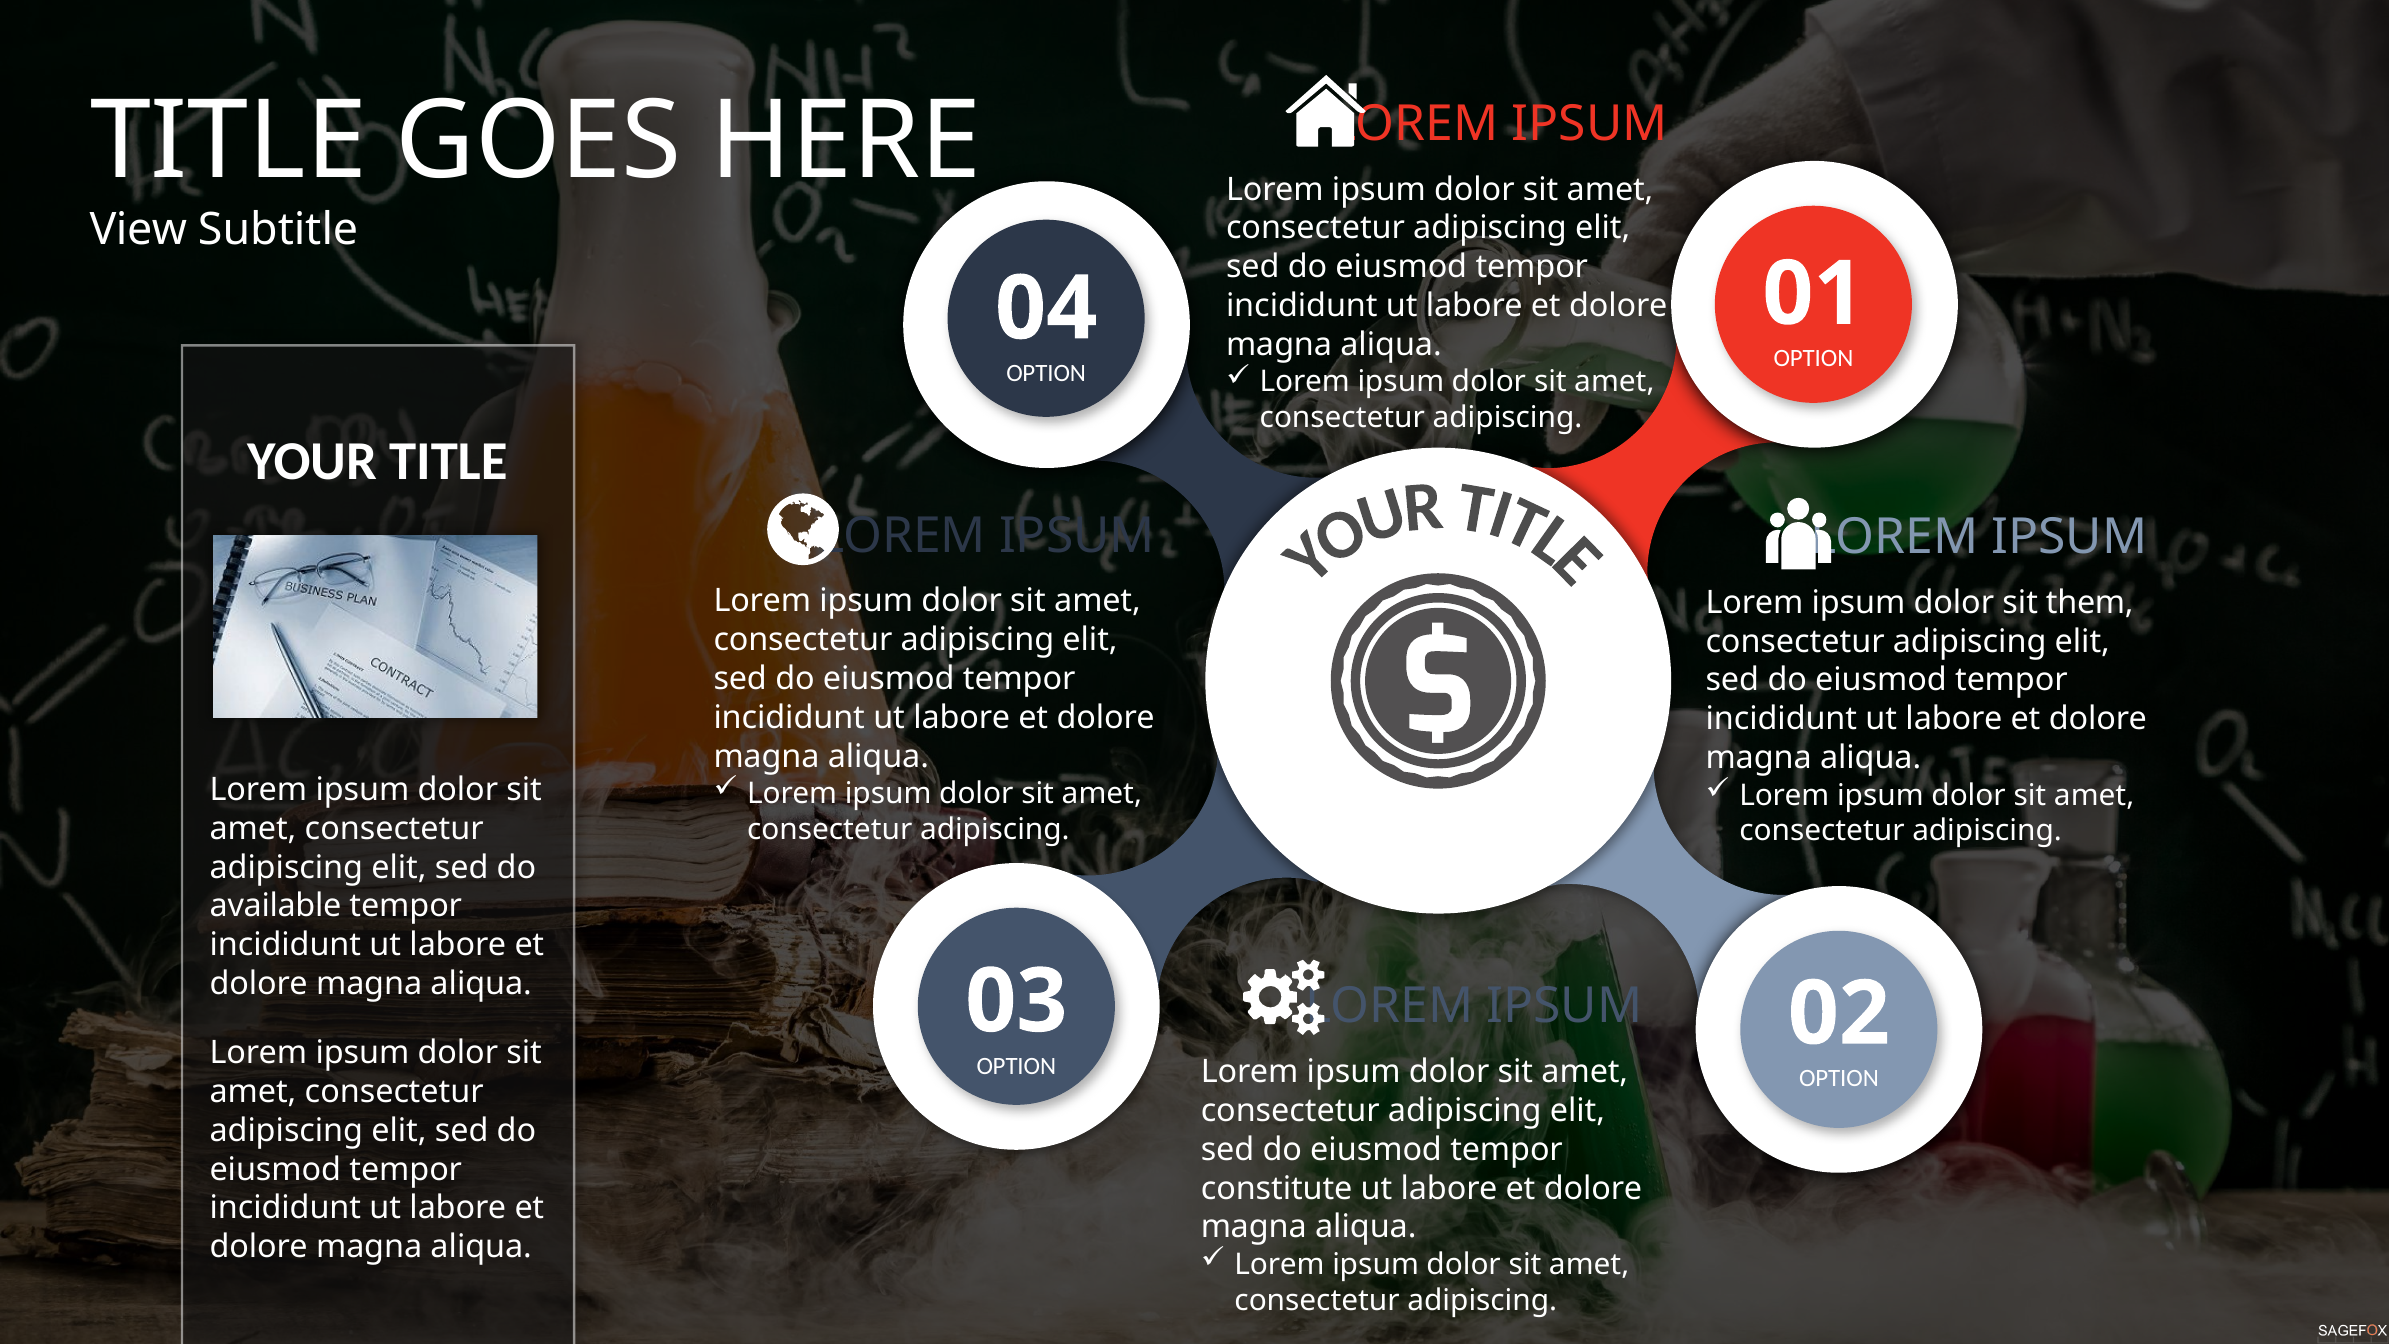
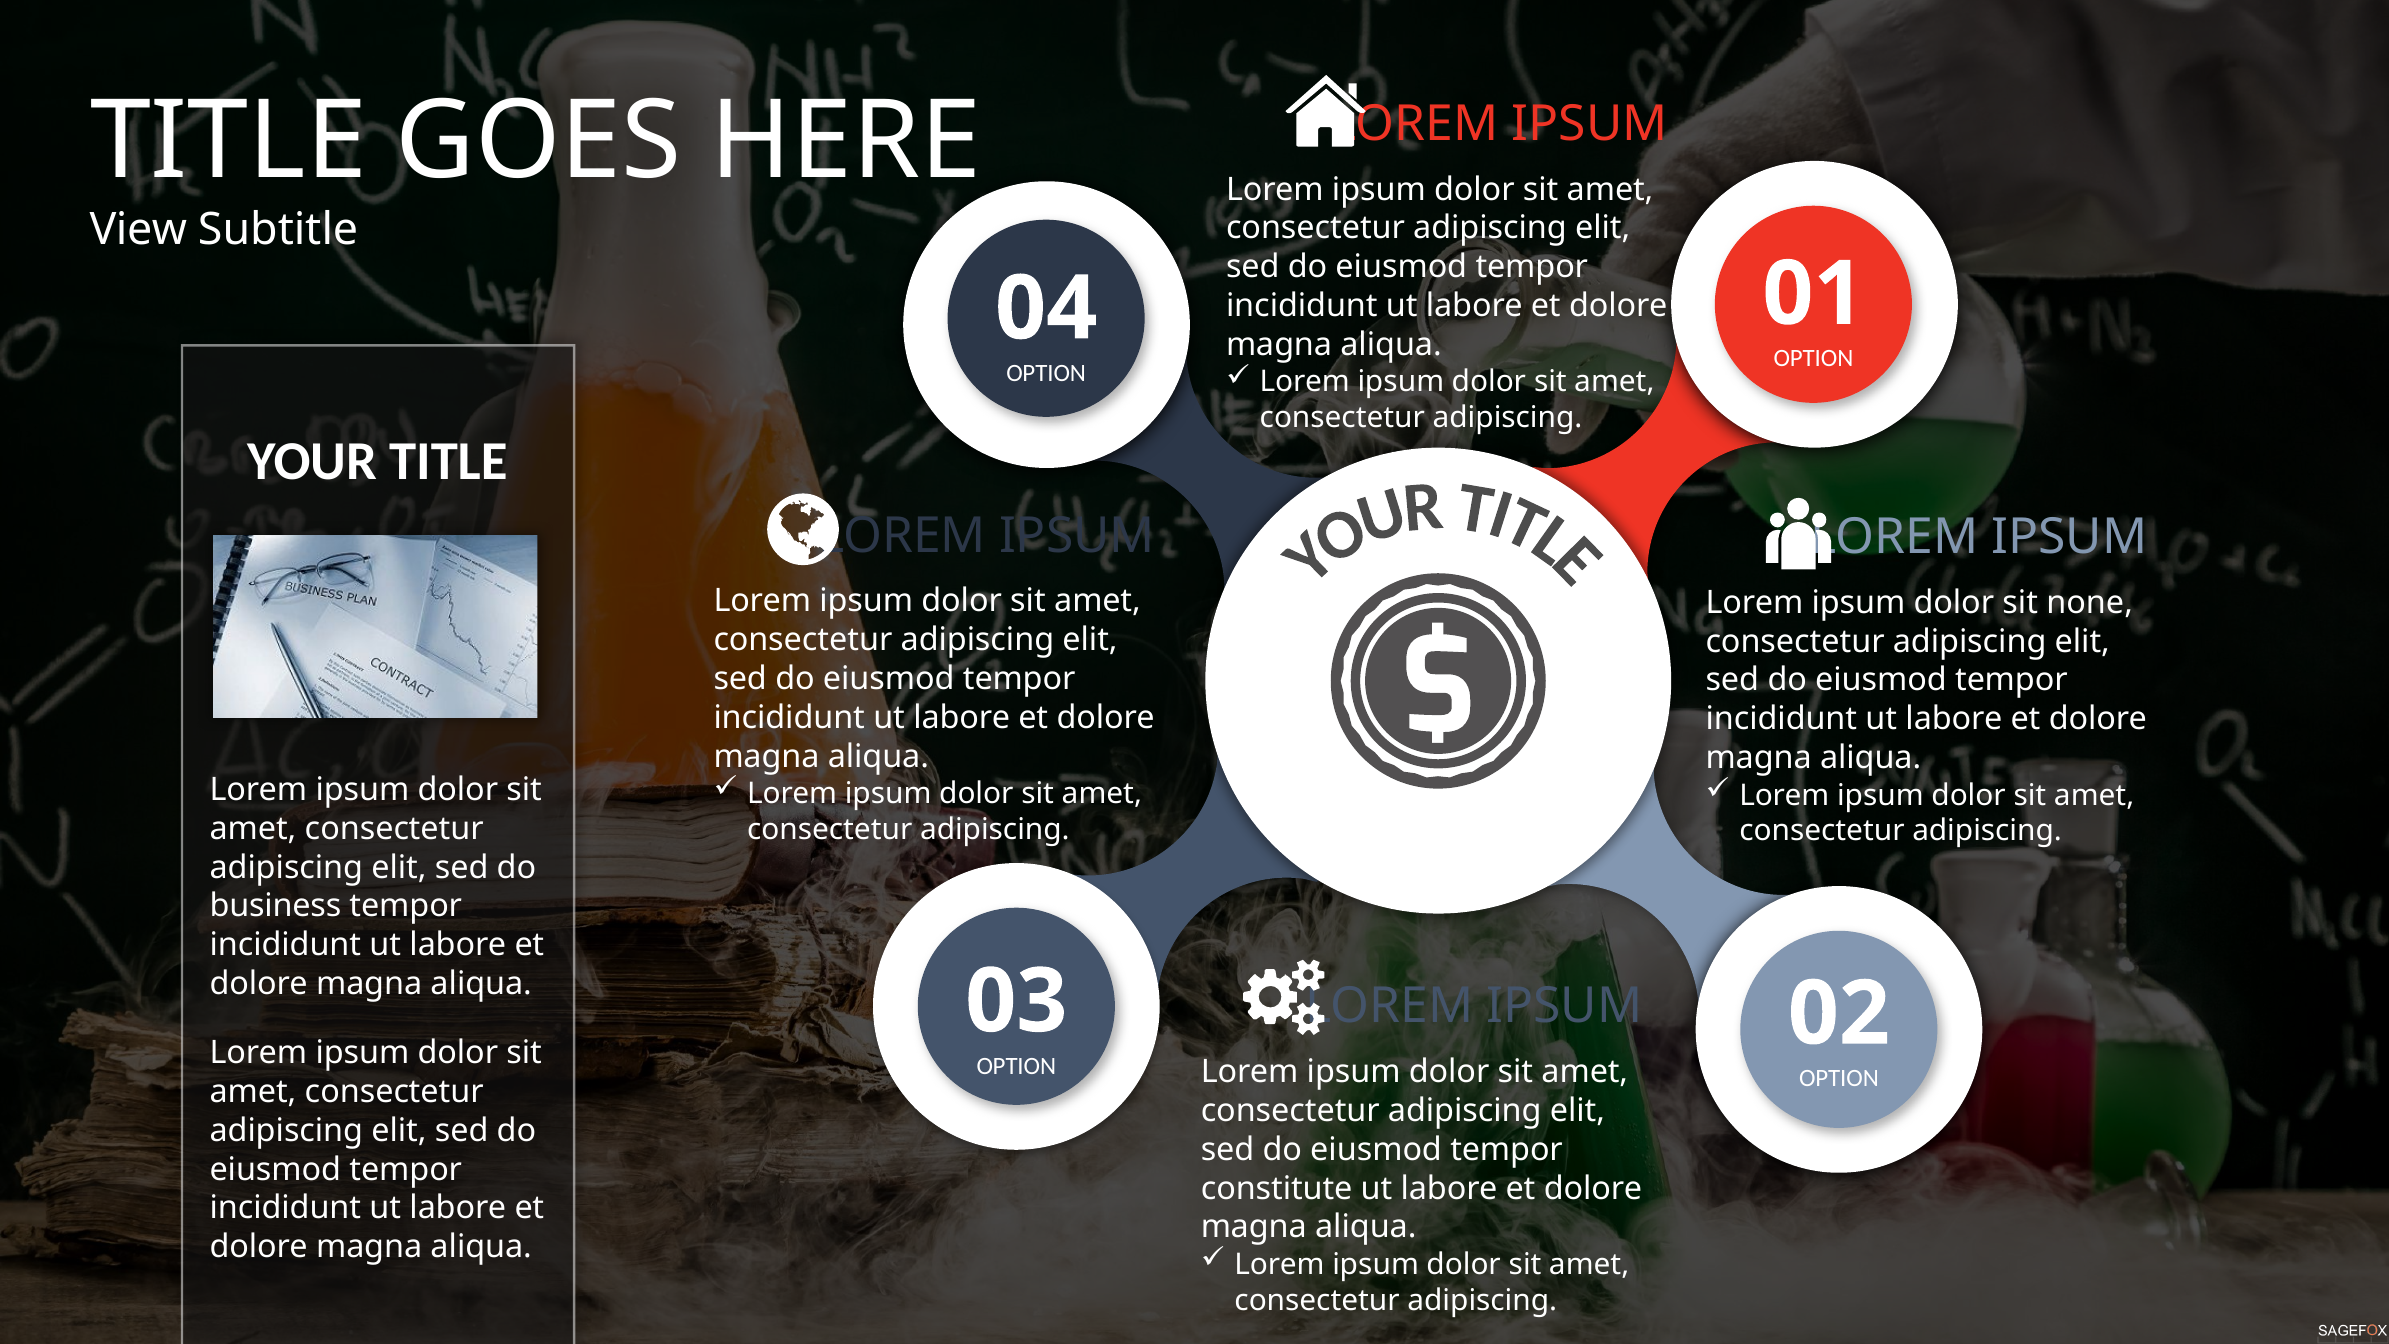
them: them -> none (2090, 602)
available: available -> business (275, 906)
